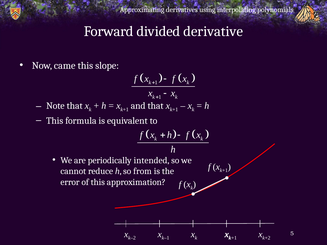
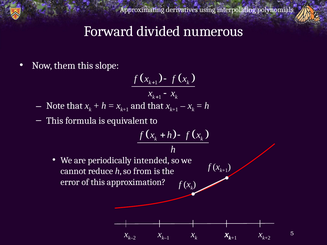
derivative: derivative -> numerous (213, 31)
came: came -> them (65, 66)
